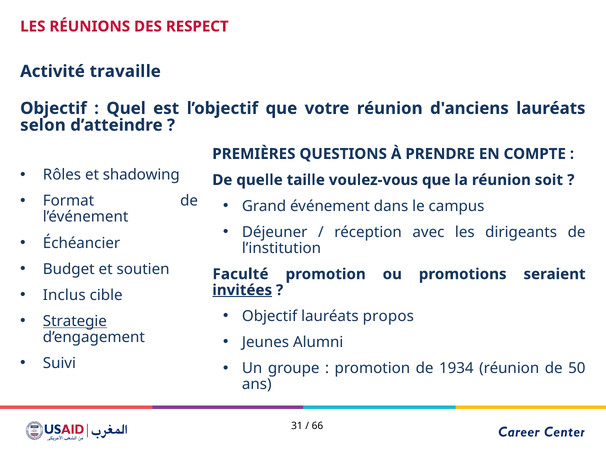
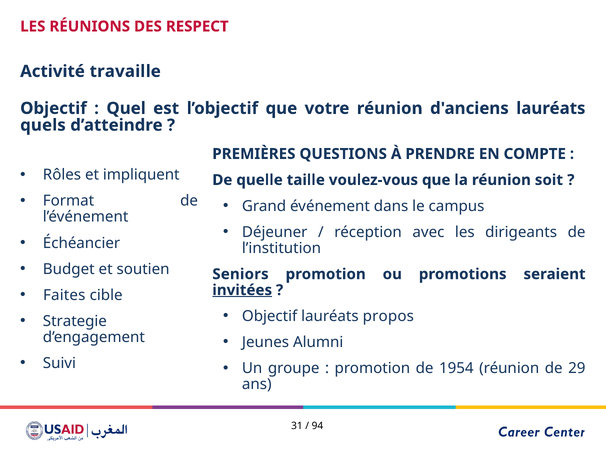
selon: selon -> quels (43, 125)
shadowing: shadowing -> impliquent (141, 175)
Faculté: Faculté -> Seniors (240, 274)
Inclus: Inclus -> Faites (64, 295)
Strategie underline: present -> none (75, 322)
1934: 1934 -> 1954 (456, 369)
50: 50 -> 29 (577, 369)
66: 66 -> 94 (317, 426)
